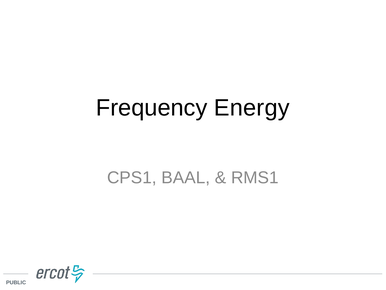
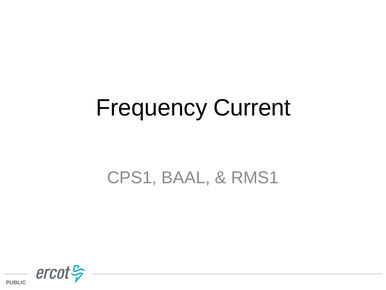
Energy: Energy -> Current (252, 108)
